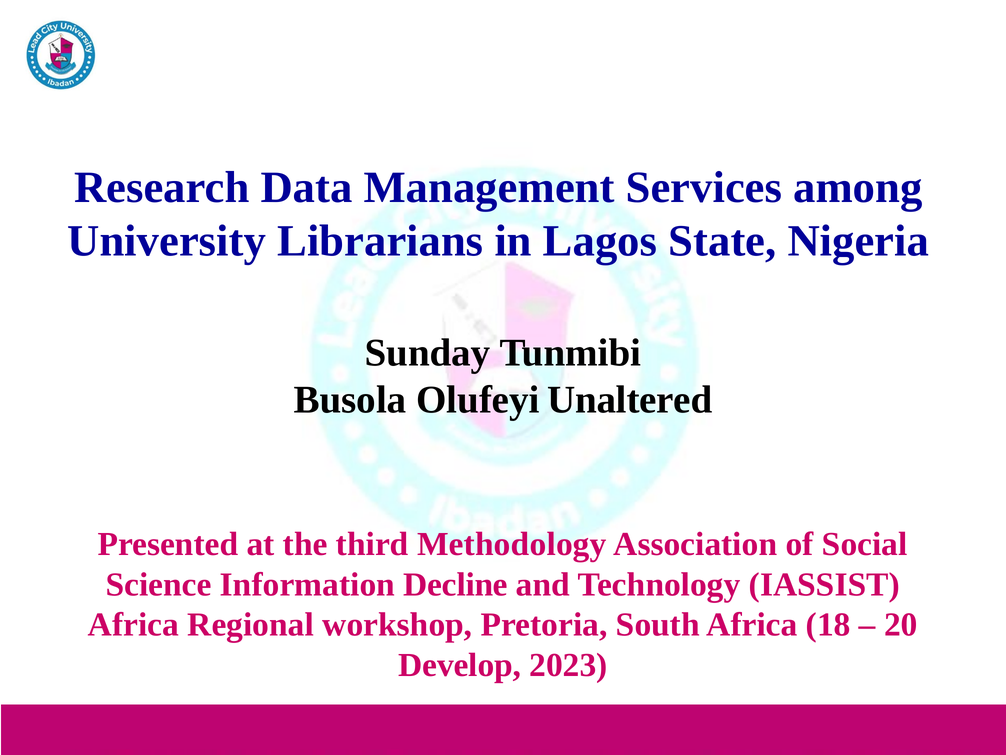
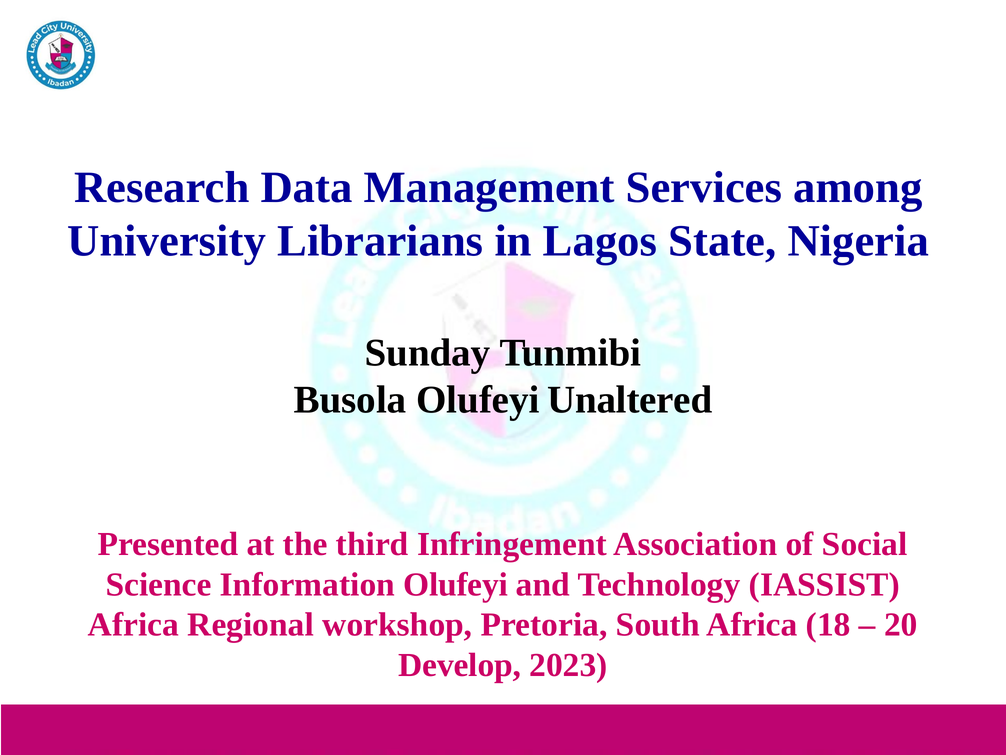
Methodology: Methodology -> Infringement (512, 544)
Information Decline: Decline -> Olufeyi (456, 584)
